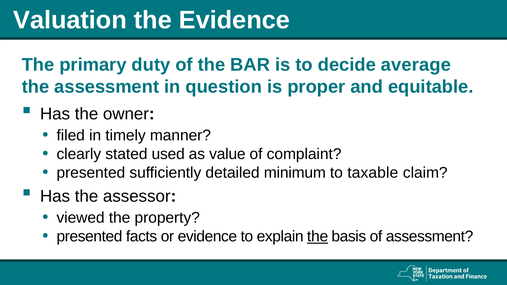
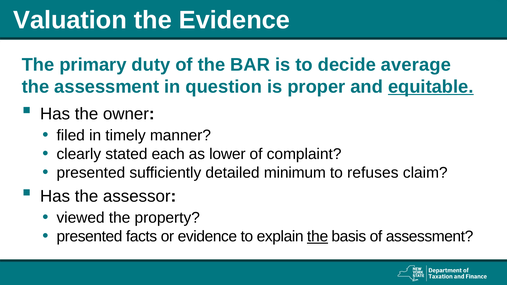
equitable underline: none -> present (431, 87)
used: used -> each (168, 154)
value: value -> lower (227, 154)
taxable: taxable -> refuses (373, 173)
